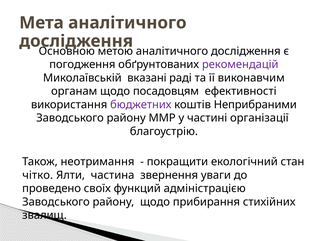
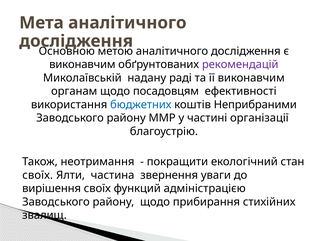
погодження: погодження -> виконавчим (82, 65)
вказані: вказані -> надану (147, 78)
бюджетних colour: purple -> blue (141, 105)
чітко: чітко -> своїх (38, 176)
проведено: проведено -> вирішення (52, 189)
